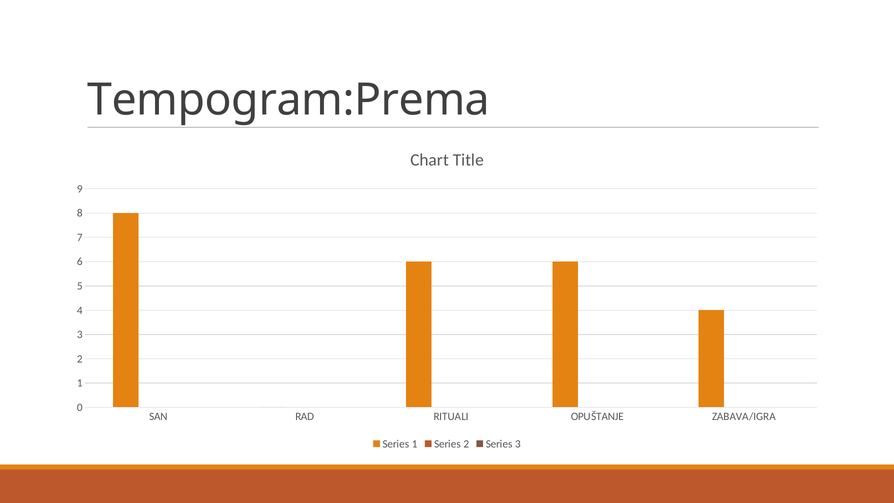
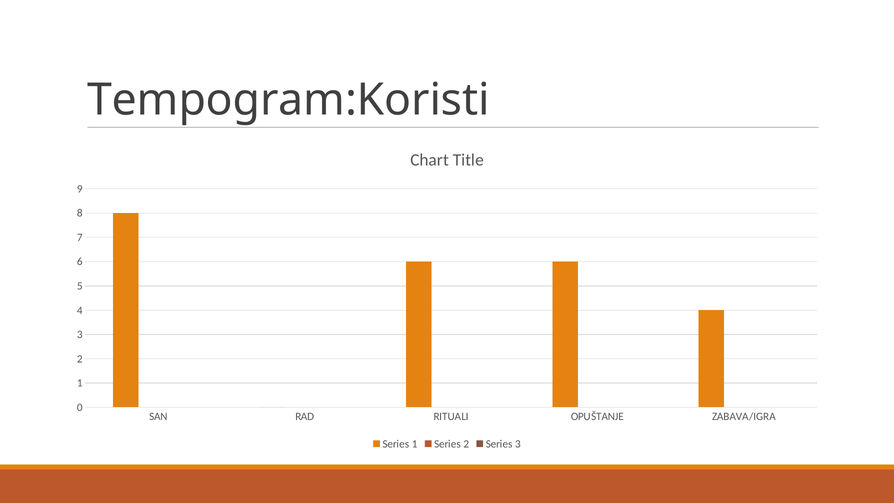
Tempogram:Prema: Tempogram:Prema -> Tempogram:Koristi (288, 100)
